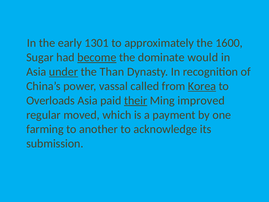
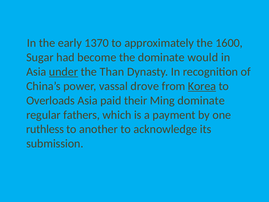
1301: 1301 -> 1370 (97, 43)
become underline: present -> none (97, 57)
called: called -> drove (145, 86)
their underline: present -> none (136, 100)
Ming improved: improved -> dominate (201, 100)
moved: moved -> fathers (82, 115)
farming: farming -> ruthless (45, 129)
